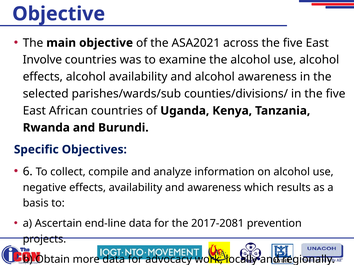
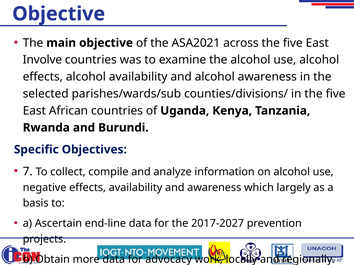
6: 6 -> 7 (28, 172)
results: results -> largely (294, 188)
2017-2081: 2017-2081 -> 2017-2027 (218, 224)
